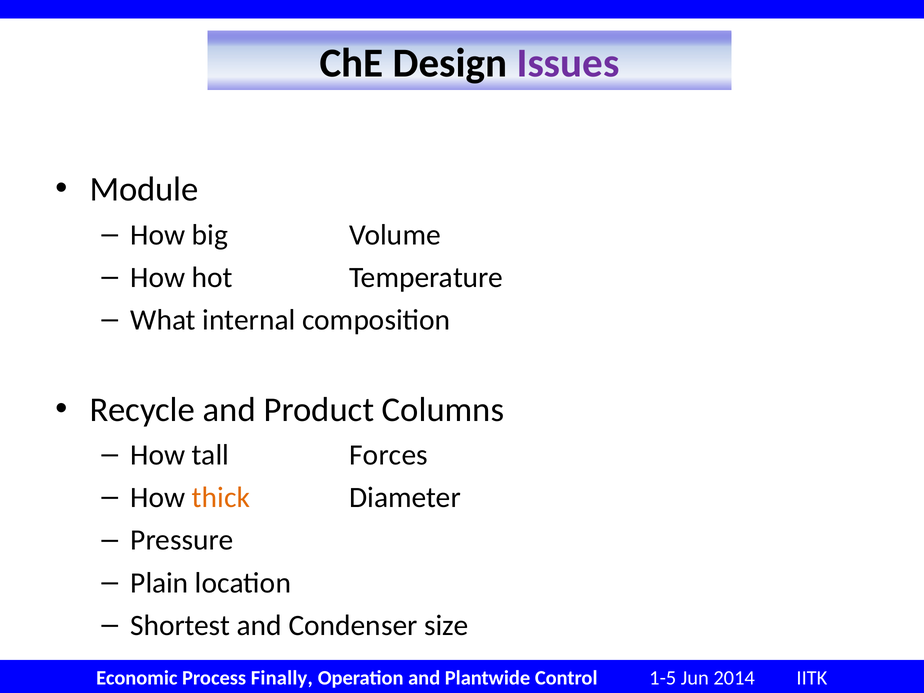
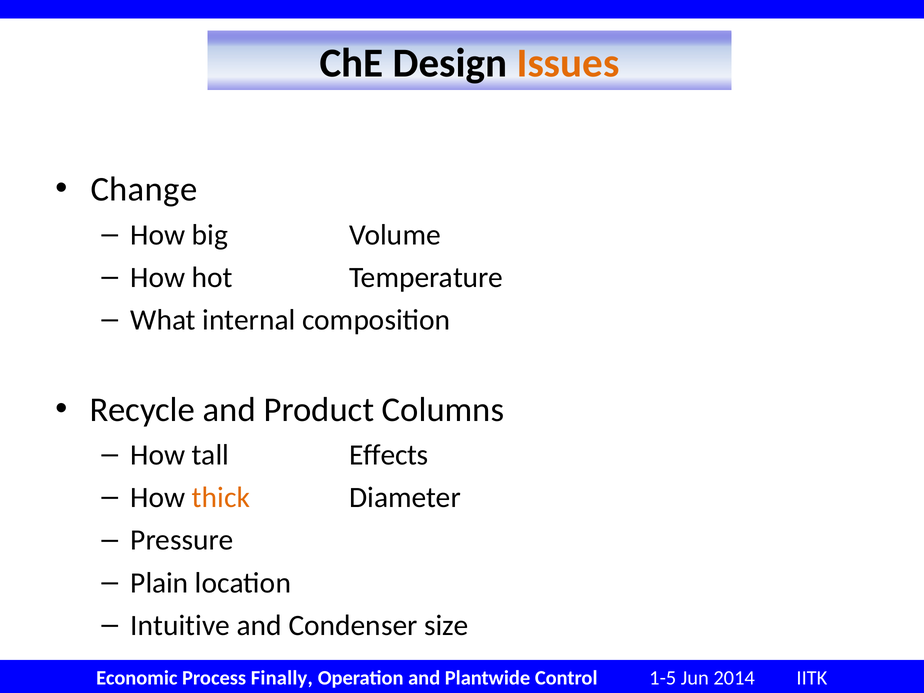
Issues colour: purple -> orange (568, 63)
Module: Module -> Change (144, 189)
Forces: Forces -> Effects (389, 455)
Shortest: Shortest -> Intuitive (180, 625)
